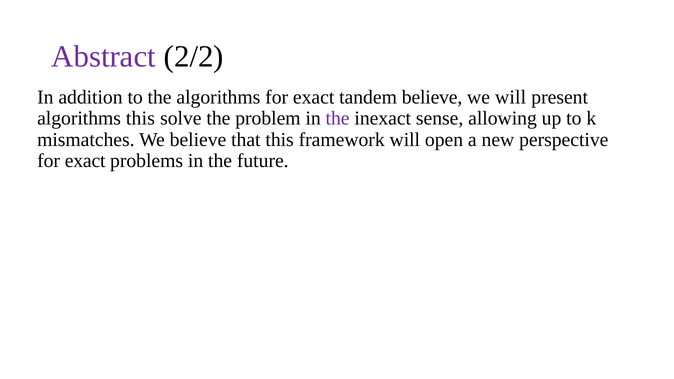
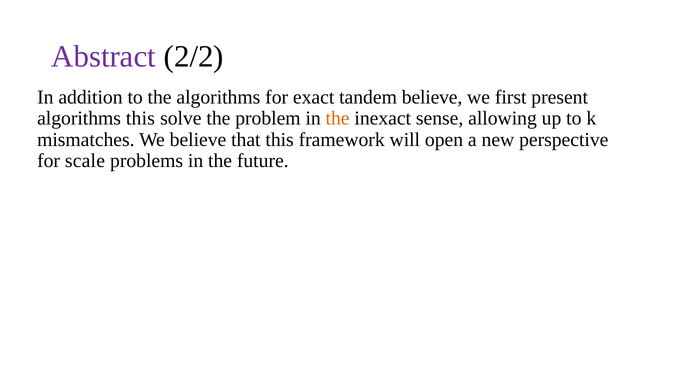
we will: will -> first (511, 97)
the colour: purple -> orange (338, 119)
exact: exact -> scale (85, 161)
